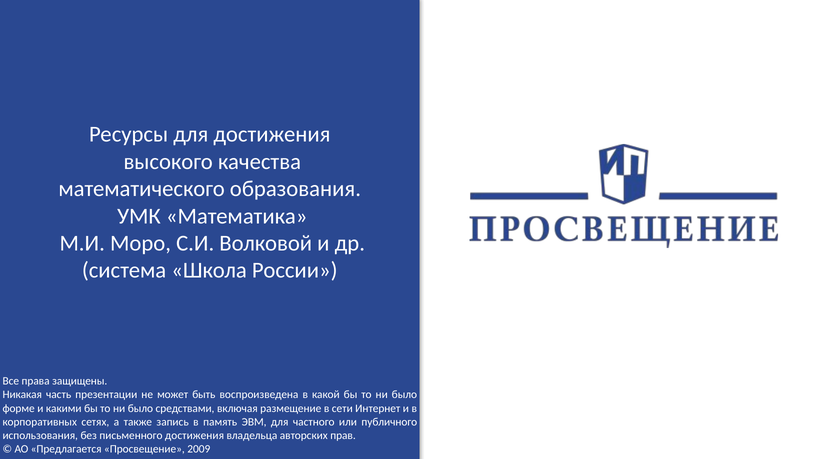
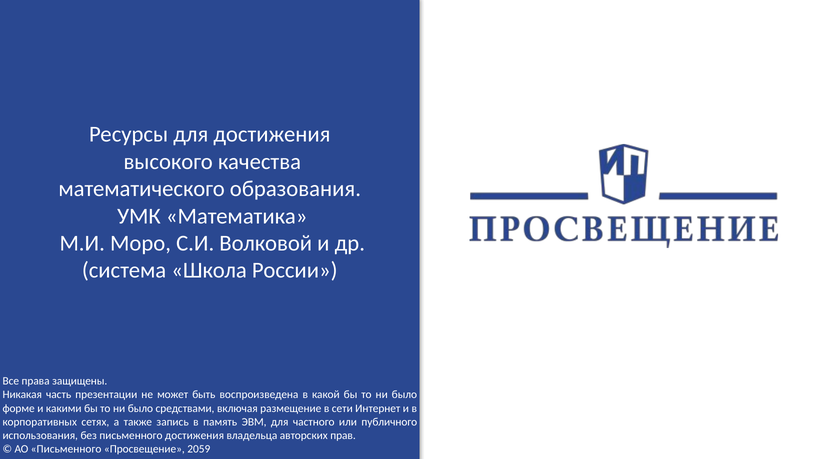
АО Предлагается: Предлагается -> Письменного (66, 449)
2009: 2009 -> 2059 (199, 449)
